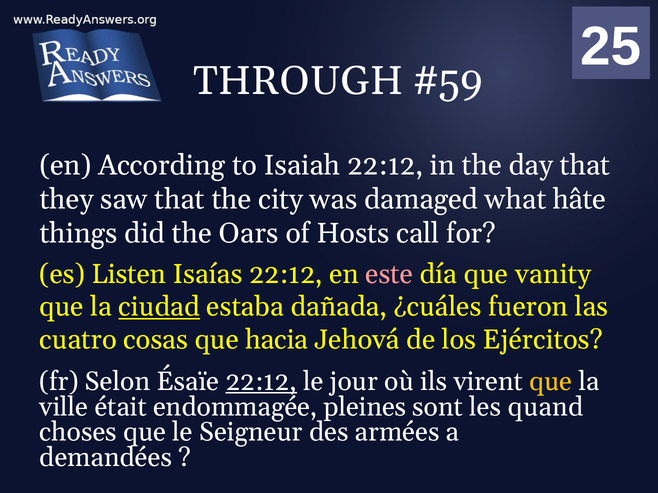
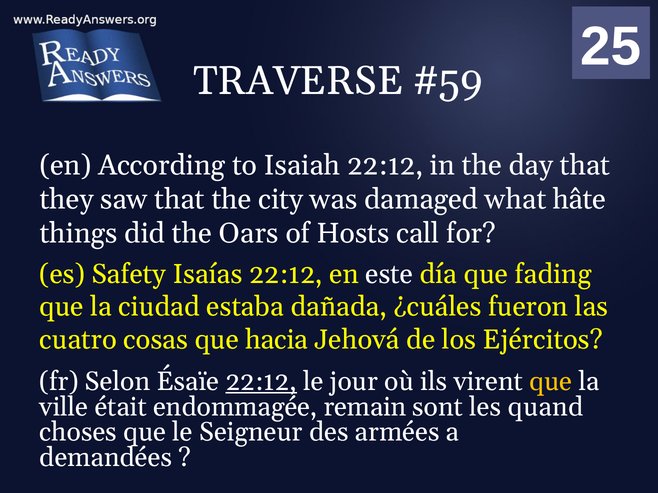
THROUGH: THROUGH -> TRAVERSE (298, 81)
Listen: Listen -> Safety (129, 274)
este colour: pink -> white (389, 274)
vanity: vanity -> fading (553, 274)
ciudad underline: present -> none (159, 307)
pleines: pleines -> remain (365, 407)
